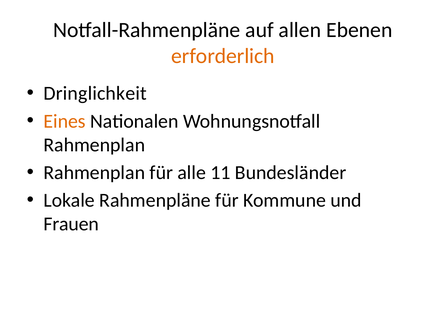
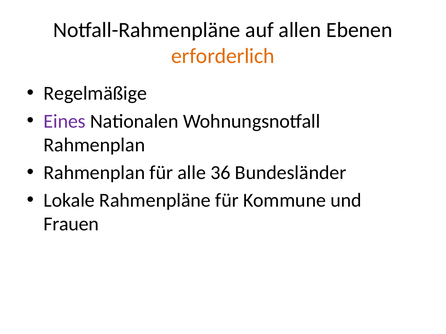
Dringlichkeit: Dringlichkeit -> Regelmäßige (95, 94)
Eines colour: orange -> purple (65, 121)
11: 11 -> 36 (220, 173)
